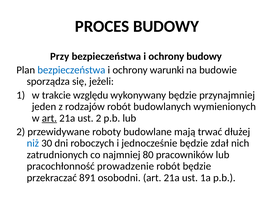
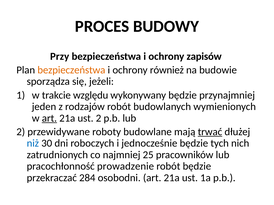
ochrony budowy: budowy -> zapisów (204, 56)
bezpieczeństwa colour: blue -> orange (71, 70)
warunki: warunki -> również (167, 70)
trwać underline: none -> present (210, 132)
zdał: zdał -> tych (220, 144)
80: 80 -> 25 (148, 155)
891: 891 -> 284 (87, 178)
